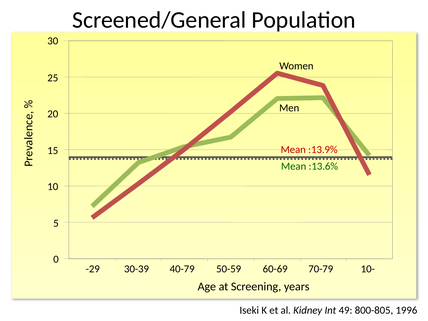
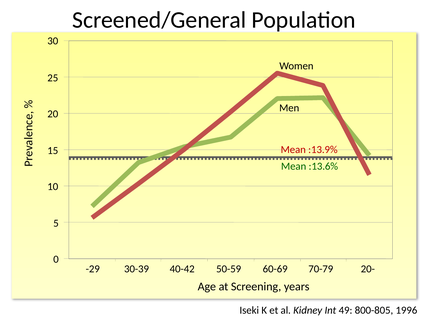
40-79: 40-79 -> 40-42 (182, 269)
10-: 10- -> 20- (368, 269)
